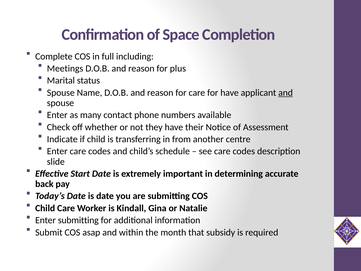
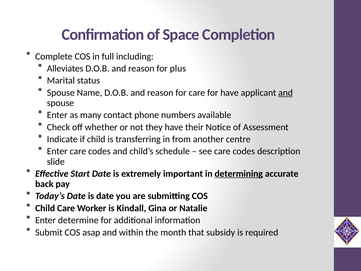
Meetings: Meetings -> Alleviates (65, 68)
determining underline: none -> present (239, 174)
Enter submitting: submitting -> determine (78, 220)
